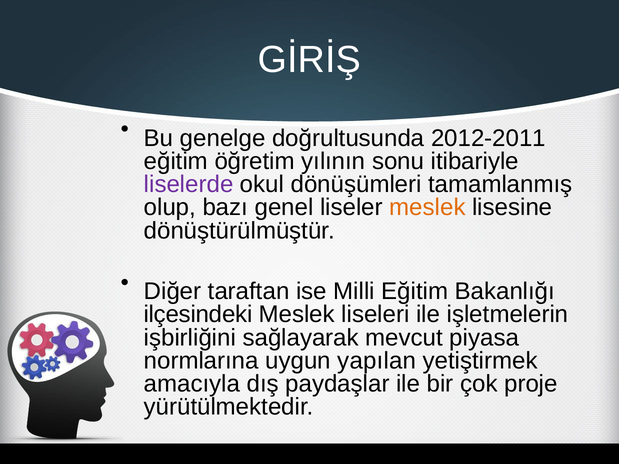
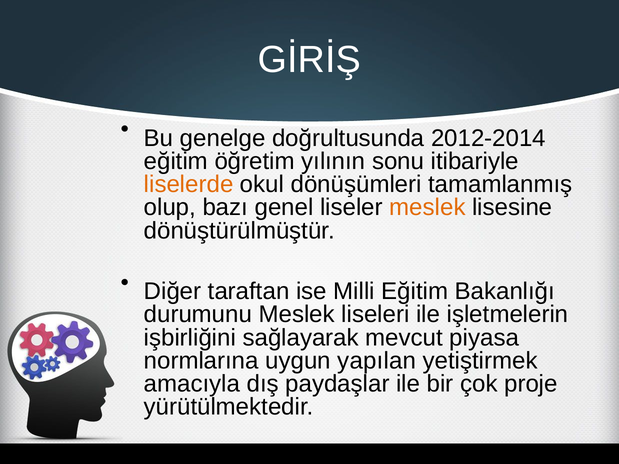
2012-2011: 2012-2011 -> 2012-2014 (488, 138)
liselerde colour: purple -> orange (189, 185)
ilçesindeki: ilçesindeki -> durumunu (198, 315)
